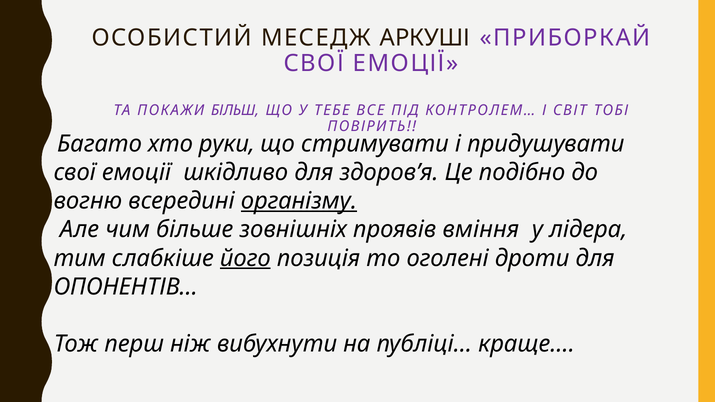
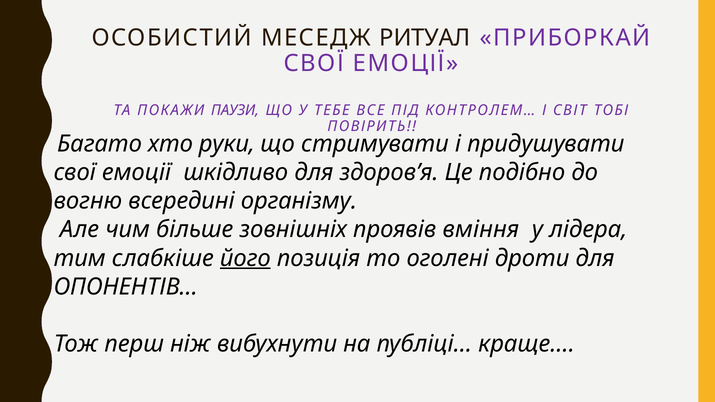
АРКУШІ: АРКУШІ -> РИТУАЛ (425, 38)
БІЛЬШ: БІЛЬШ -> ПАУЗИ (235, 110)
організму underline: present -> none (299, 201)
